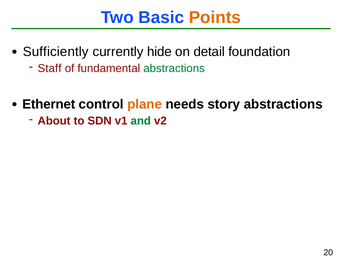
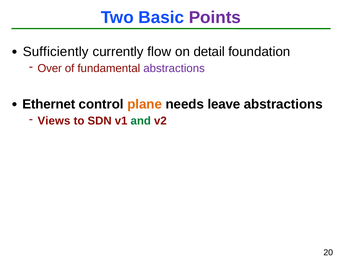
Points colour: orange -> purple (215, 17)
hide: hide -> flow (159, 52)
Staff: Staff -> Over (50, 68)
abstractions colour: green -> purple (174, 68)
story: story -> leave (224, 104)
About: About -> Views (54, 121)
